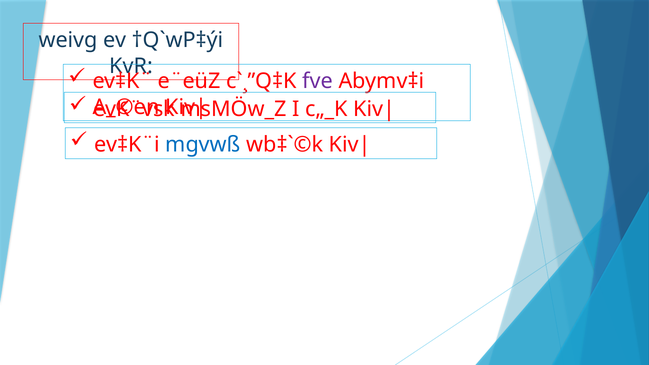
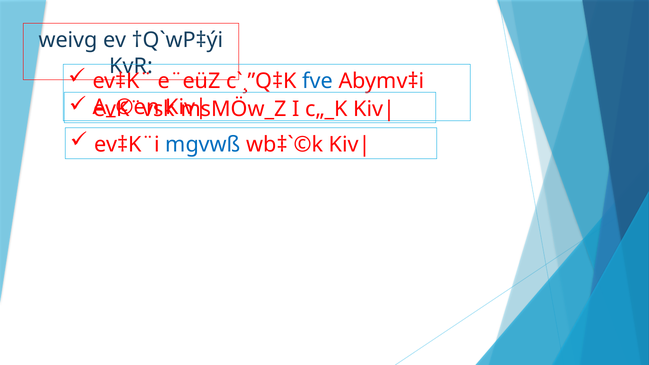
fve colour: purple -> blue (318, 81)
